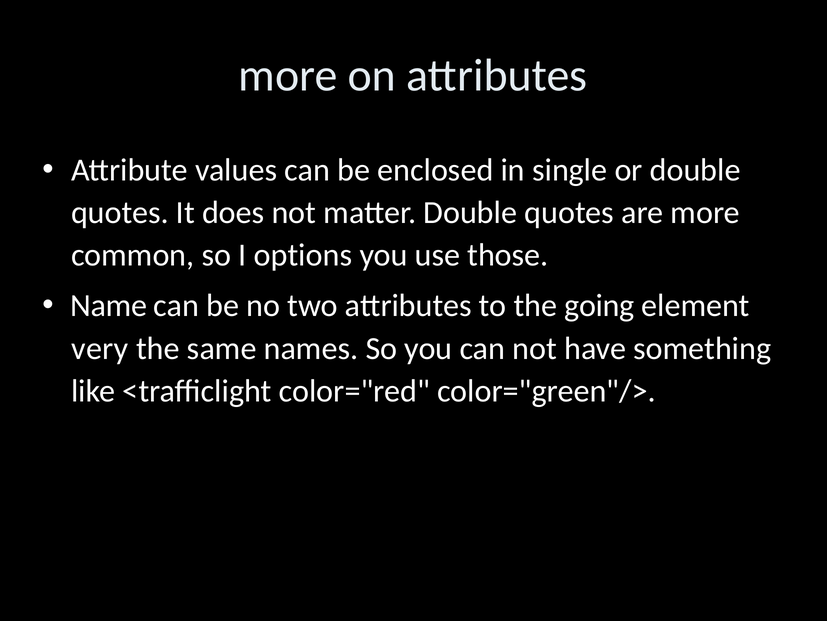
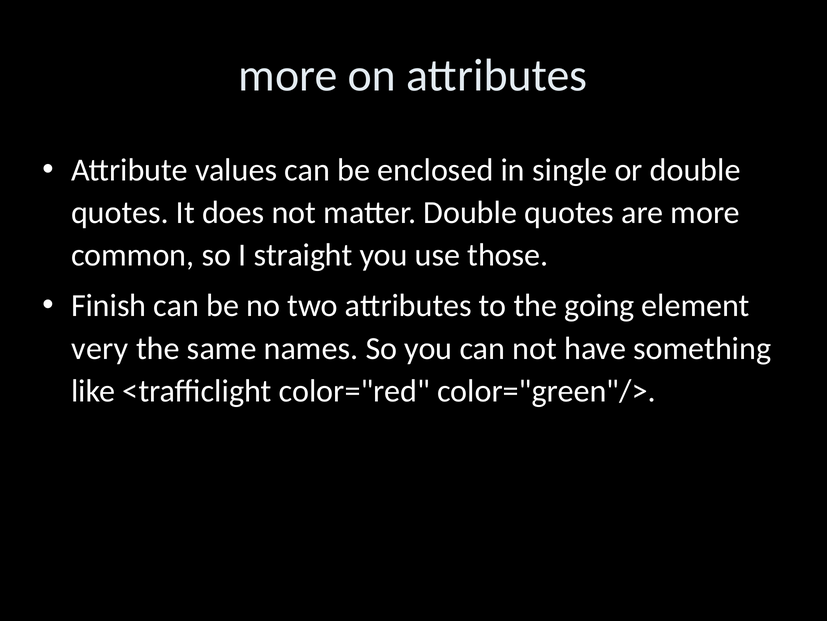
options: options -> straight (303, 255)
Name: Name -> Finish (109, 306)
